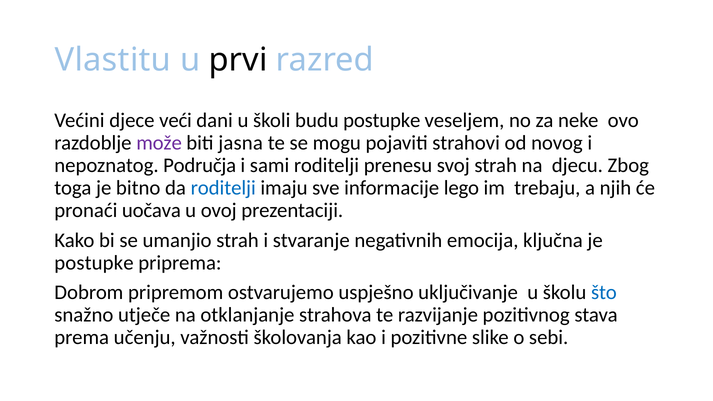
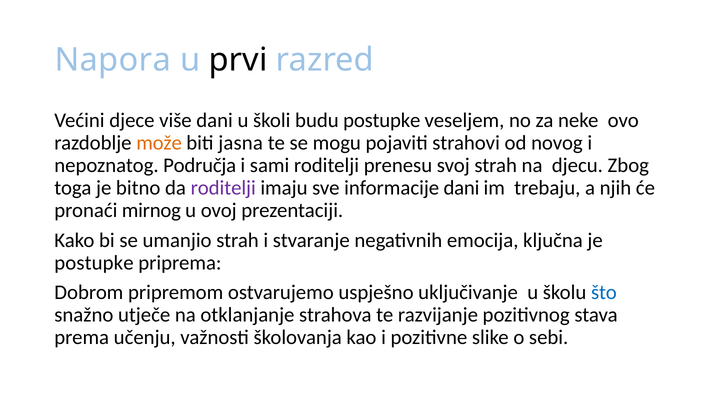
Vlastitu: Vlastitu -> Napora (113, 60)
veći: veći -> više (175, 121)
može colour: purple -> orange (159, 143)
roditelji colour: blue -> purple (223, 188)
informacije lego: lego -> dani (461, 188)
uočava: uočava -> mirnog (151, 210)
